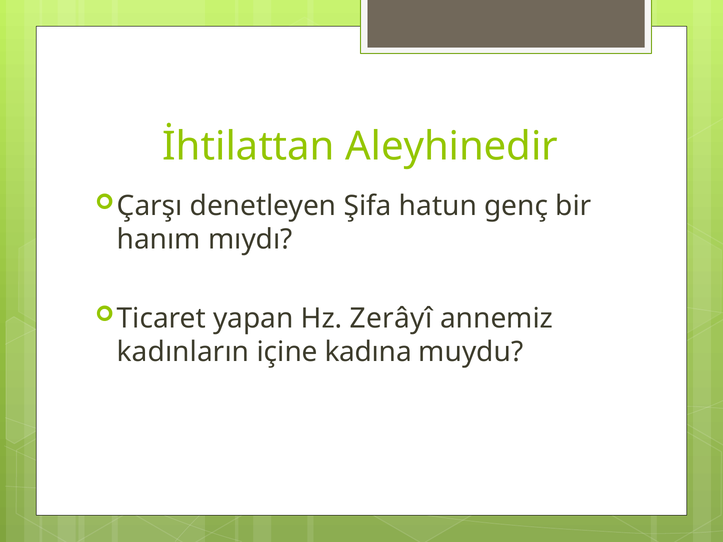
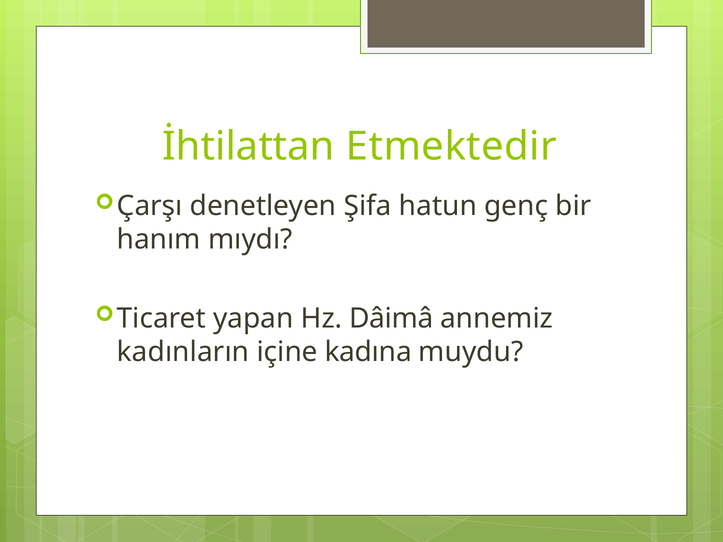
Aleyhinedir: Aleyhinedir -> Etmektedir (451, 147)
Zerâyî: Zerâyî -> Dâimâ (391, 318)
